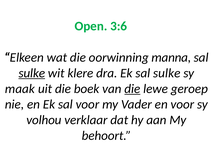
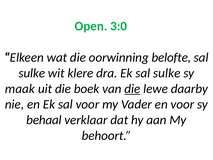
3:6: 3:6 -> 3:0 (119, 26)
manna: manna -> belofte (171, 57)
sulke underline: present -> none (32, 73)
geroep: geroep -> daarby (189, 89)
volhou: volhou -> behaal (44, 120)
